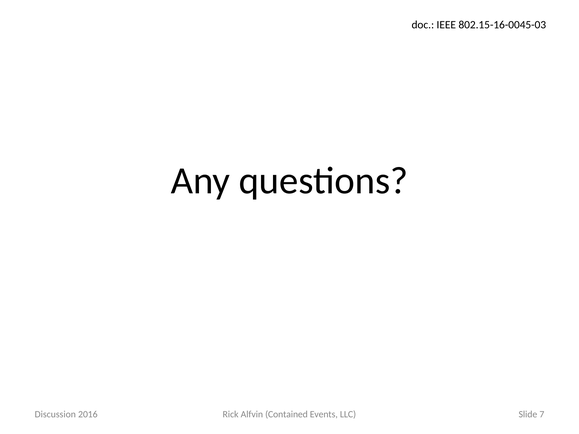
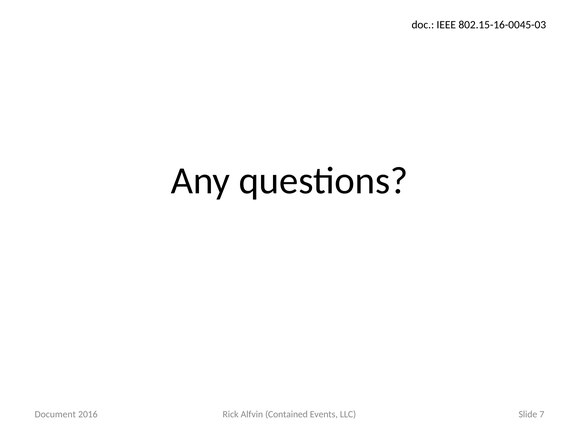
Discussion: Discussion -> Document (55, 415)
